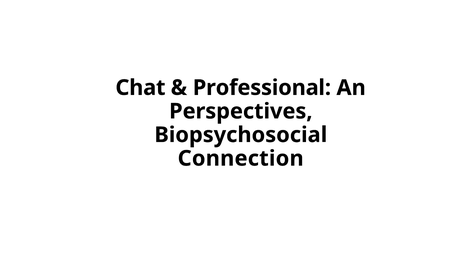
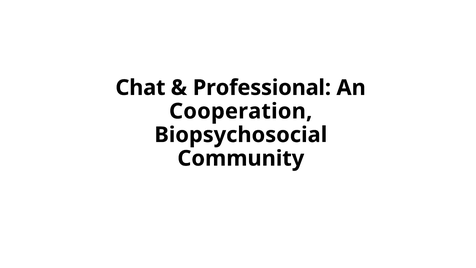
Perspectives: Perspectives -> Cooperation (241, 111)
Connection: Connection -> Community (241, 158)
